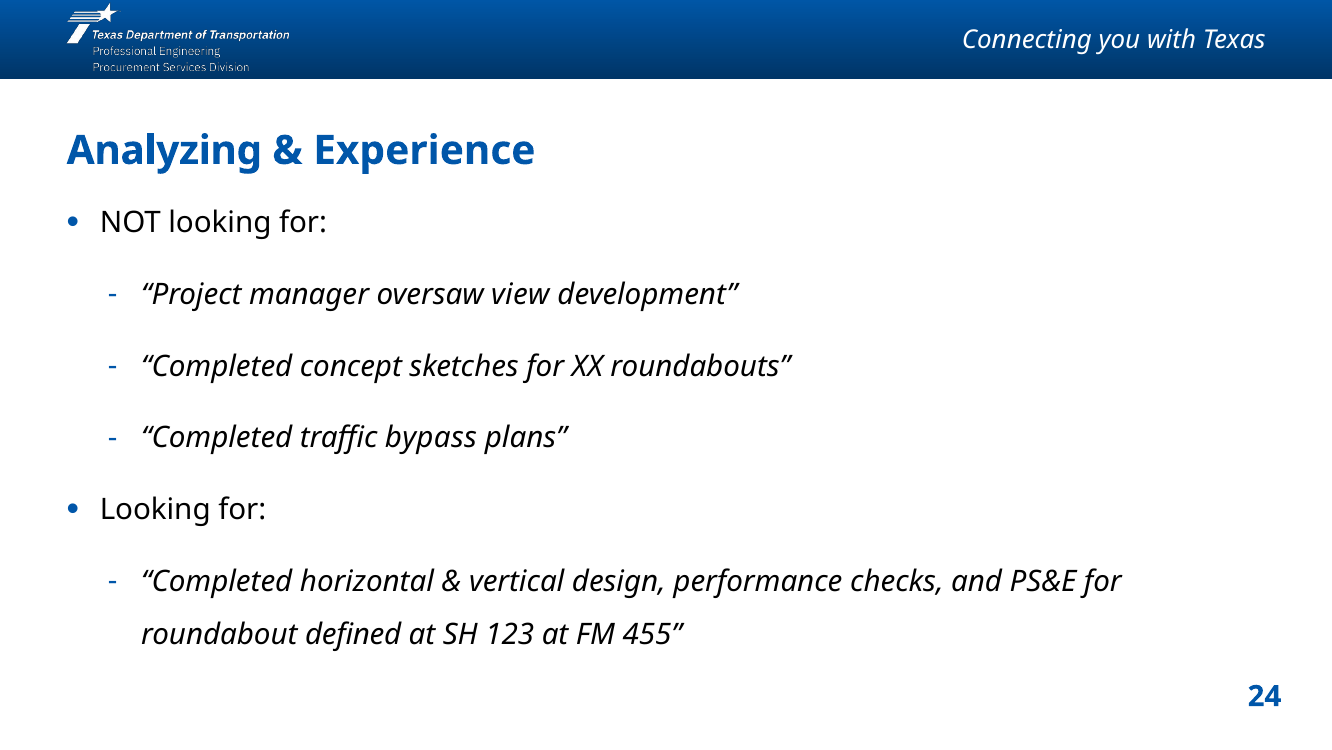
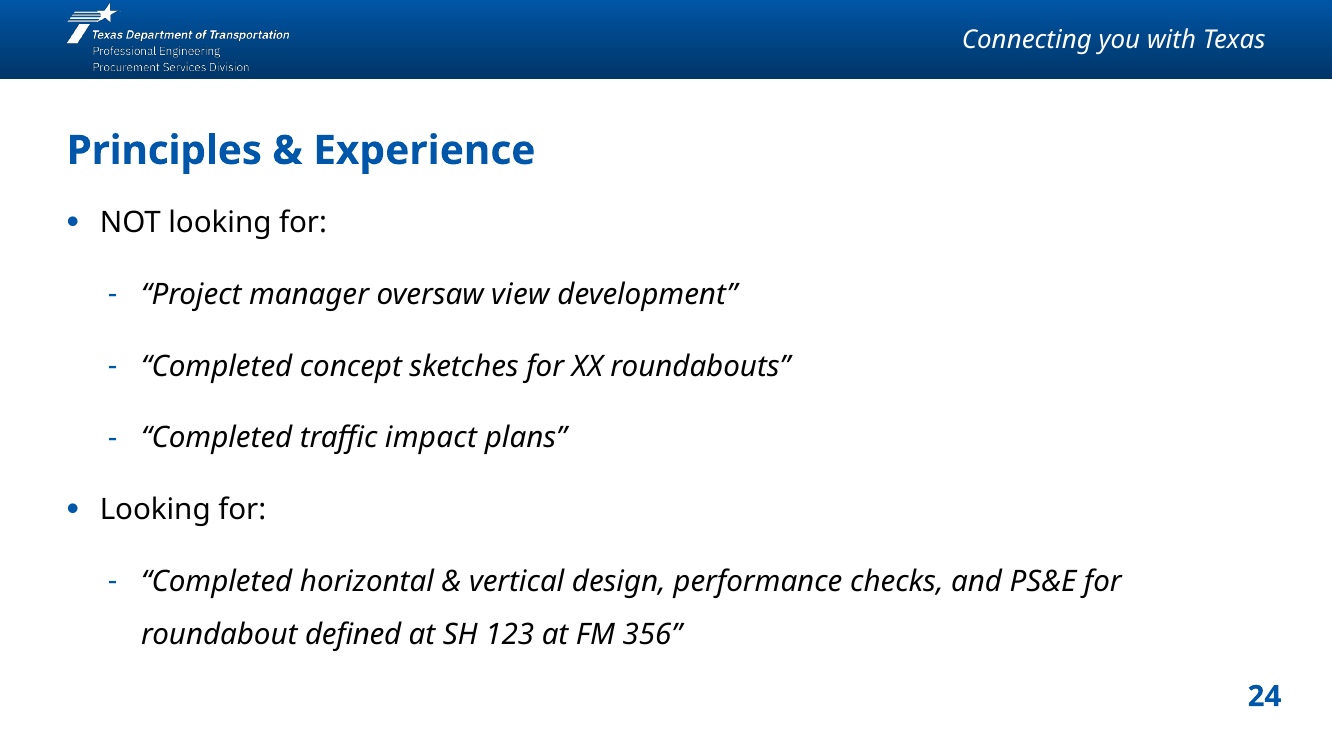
Analyzing: Analyzing -> Principles (164, 151)
bypass: bypass -> impact (431, 438)
455: 455 -> 356 (652, 635)
